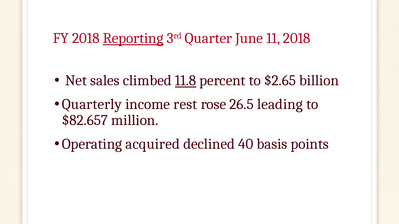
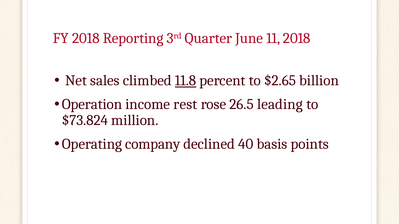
Reporting underline: present -> none (133, 38)
Quarterly: Quarterly -> Operation (92, 104)
$82.657: $82.657 -> $73.824 (85, 121)
acquired: acquired -> company (153, 144)
